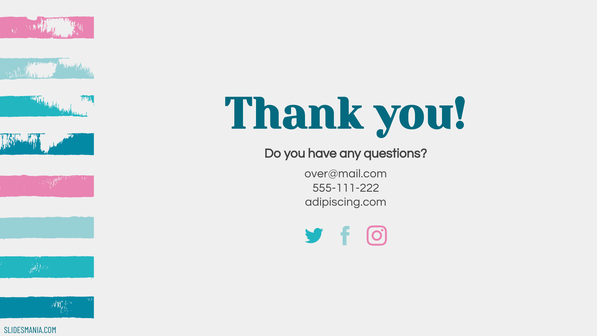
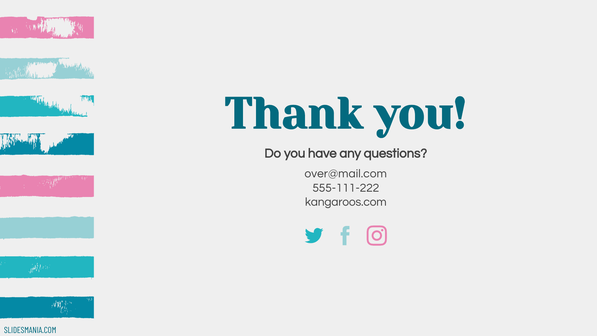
adipiscing.com: adipiscing.com -> kangaroos.com (346, 202)
